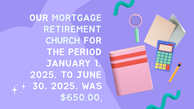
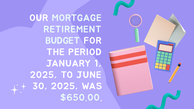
CHURCH: CHURCH -> BUDGET (63, 41)
